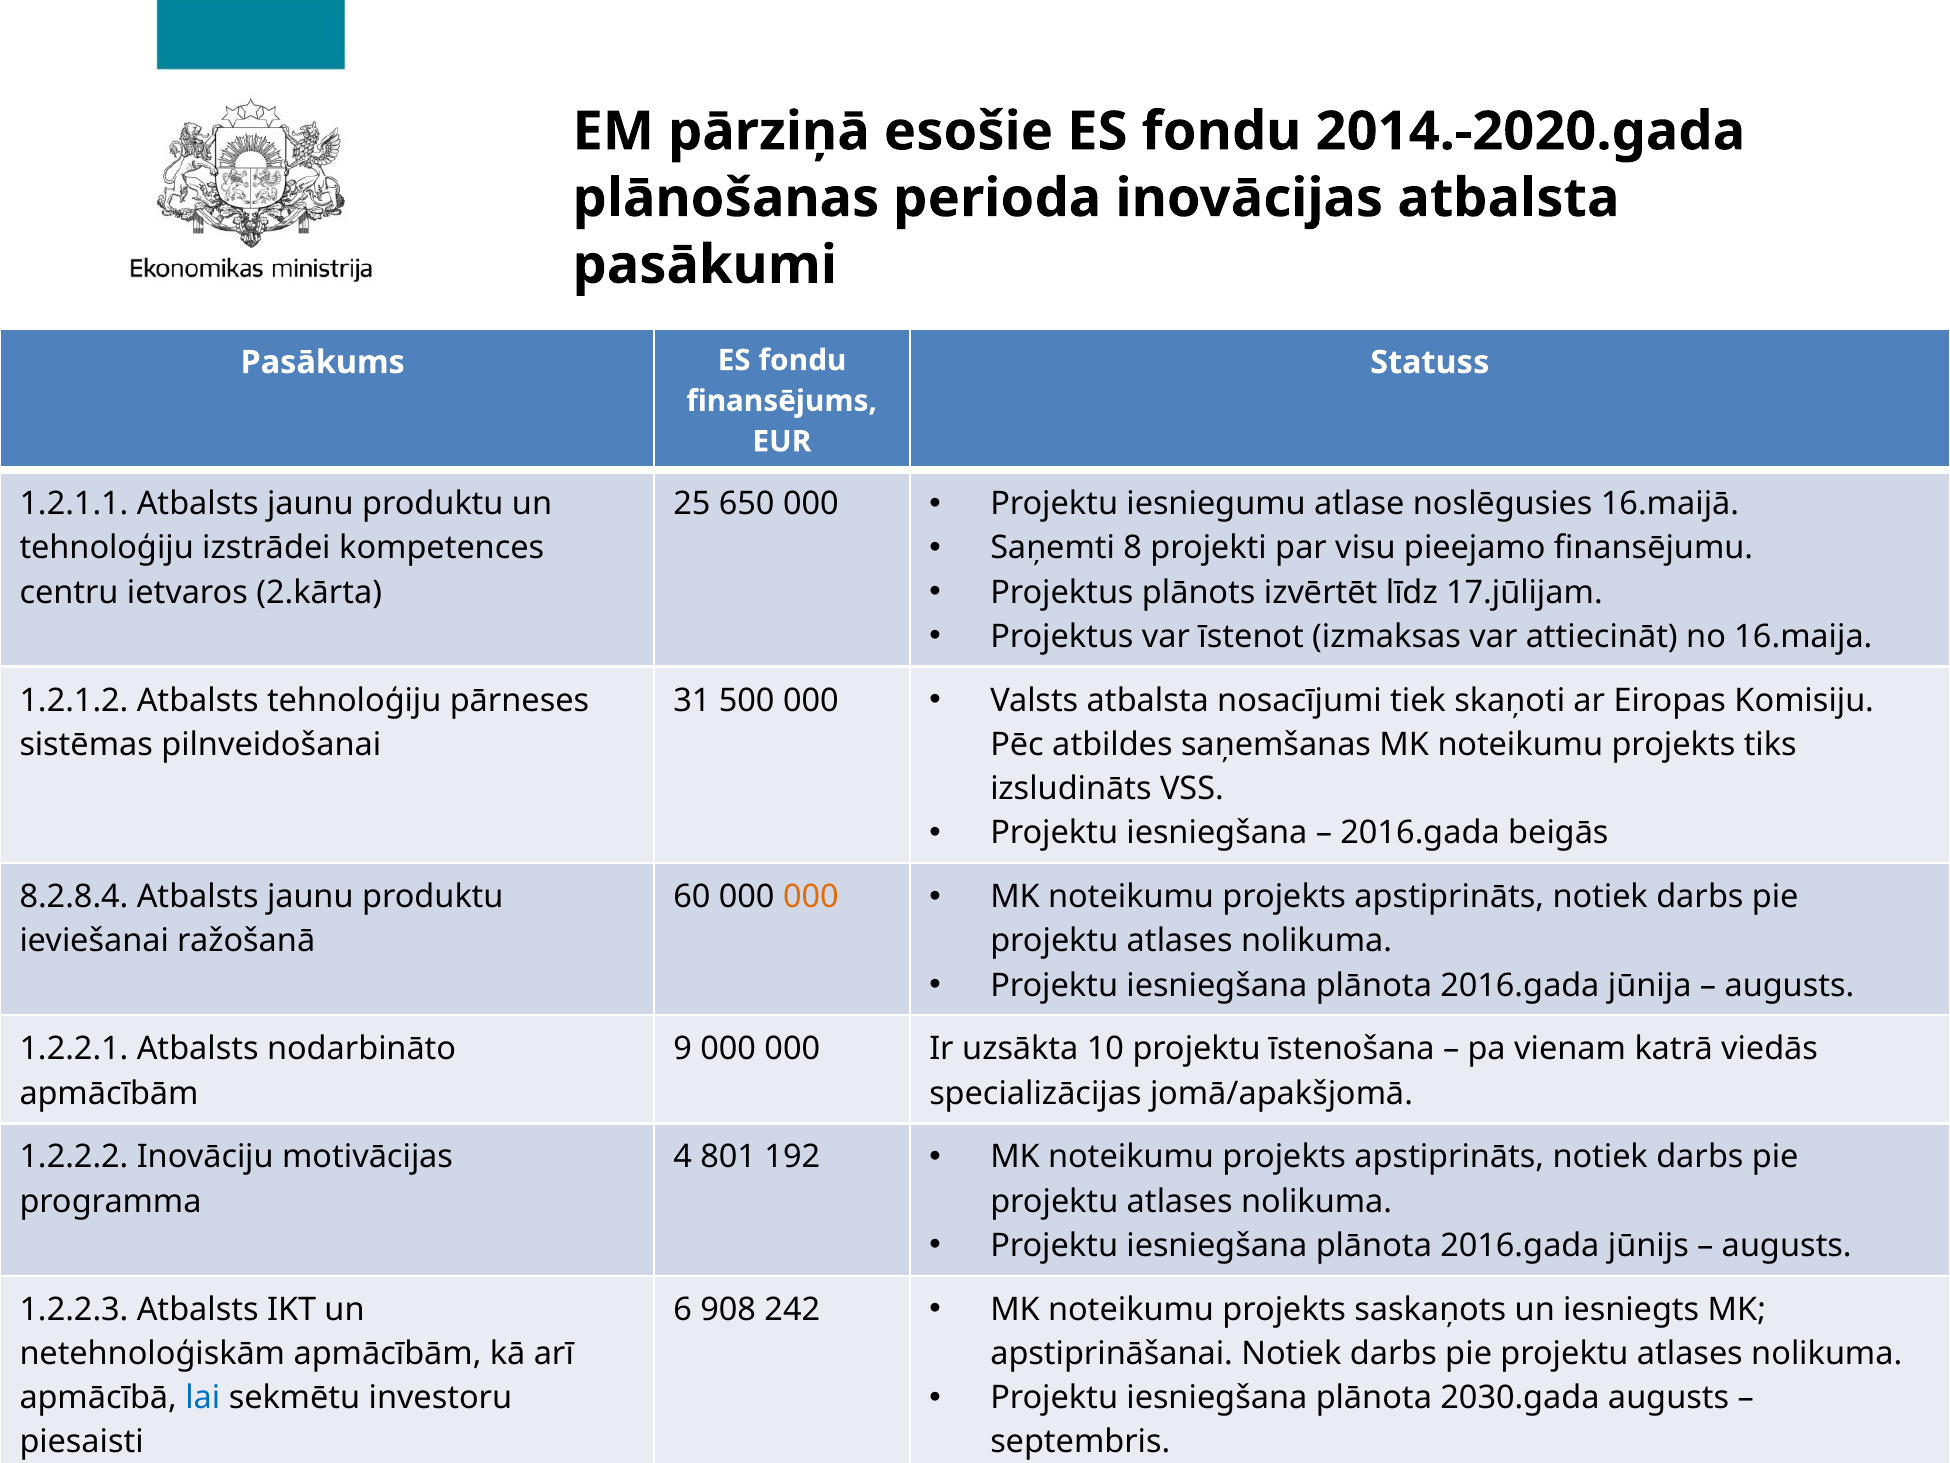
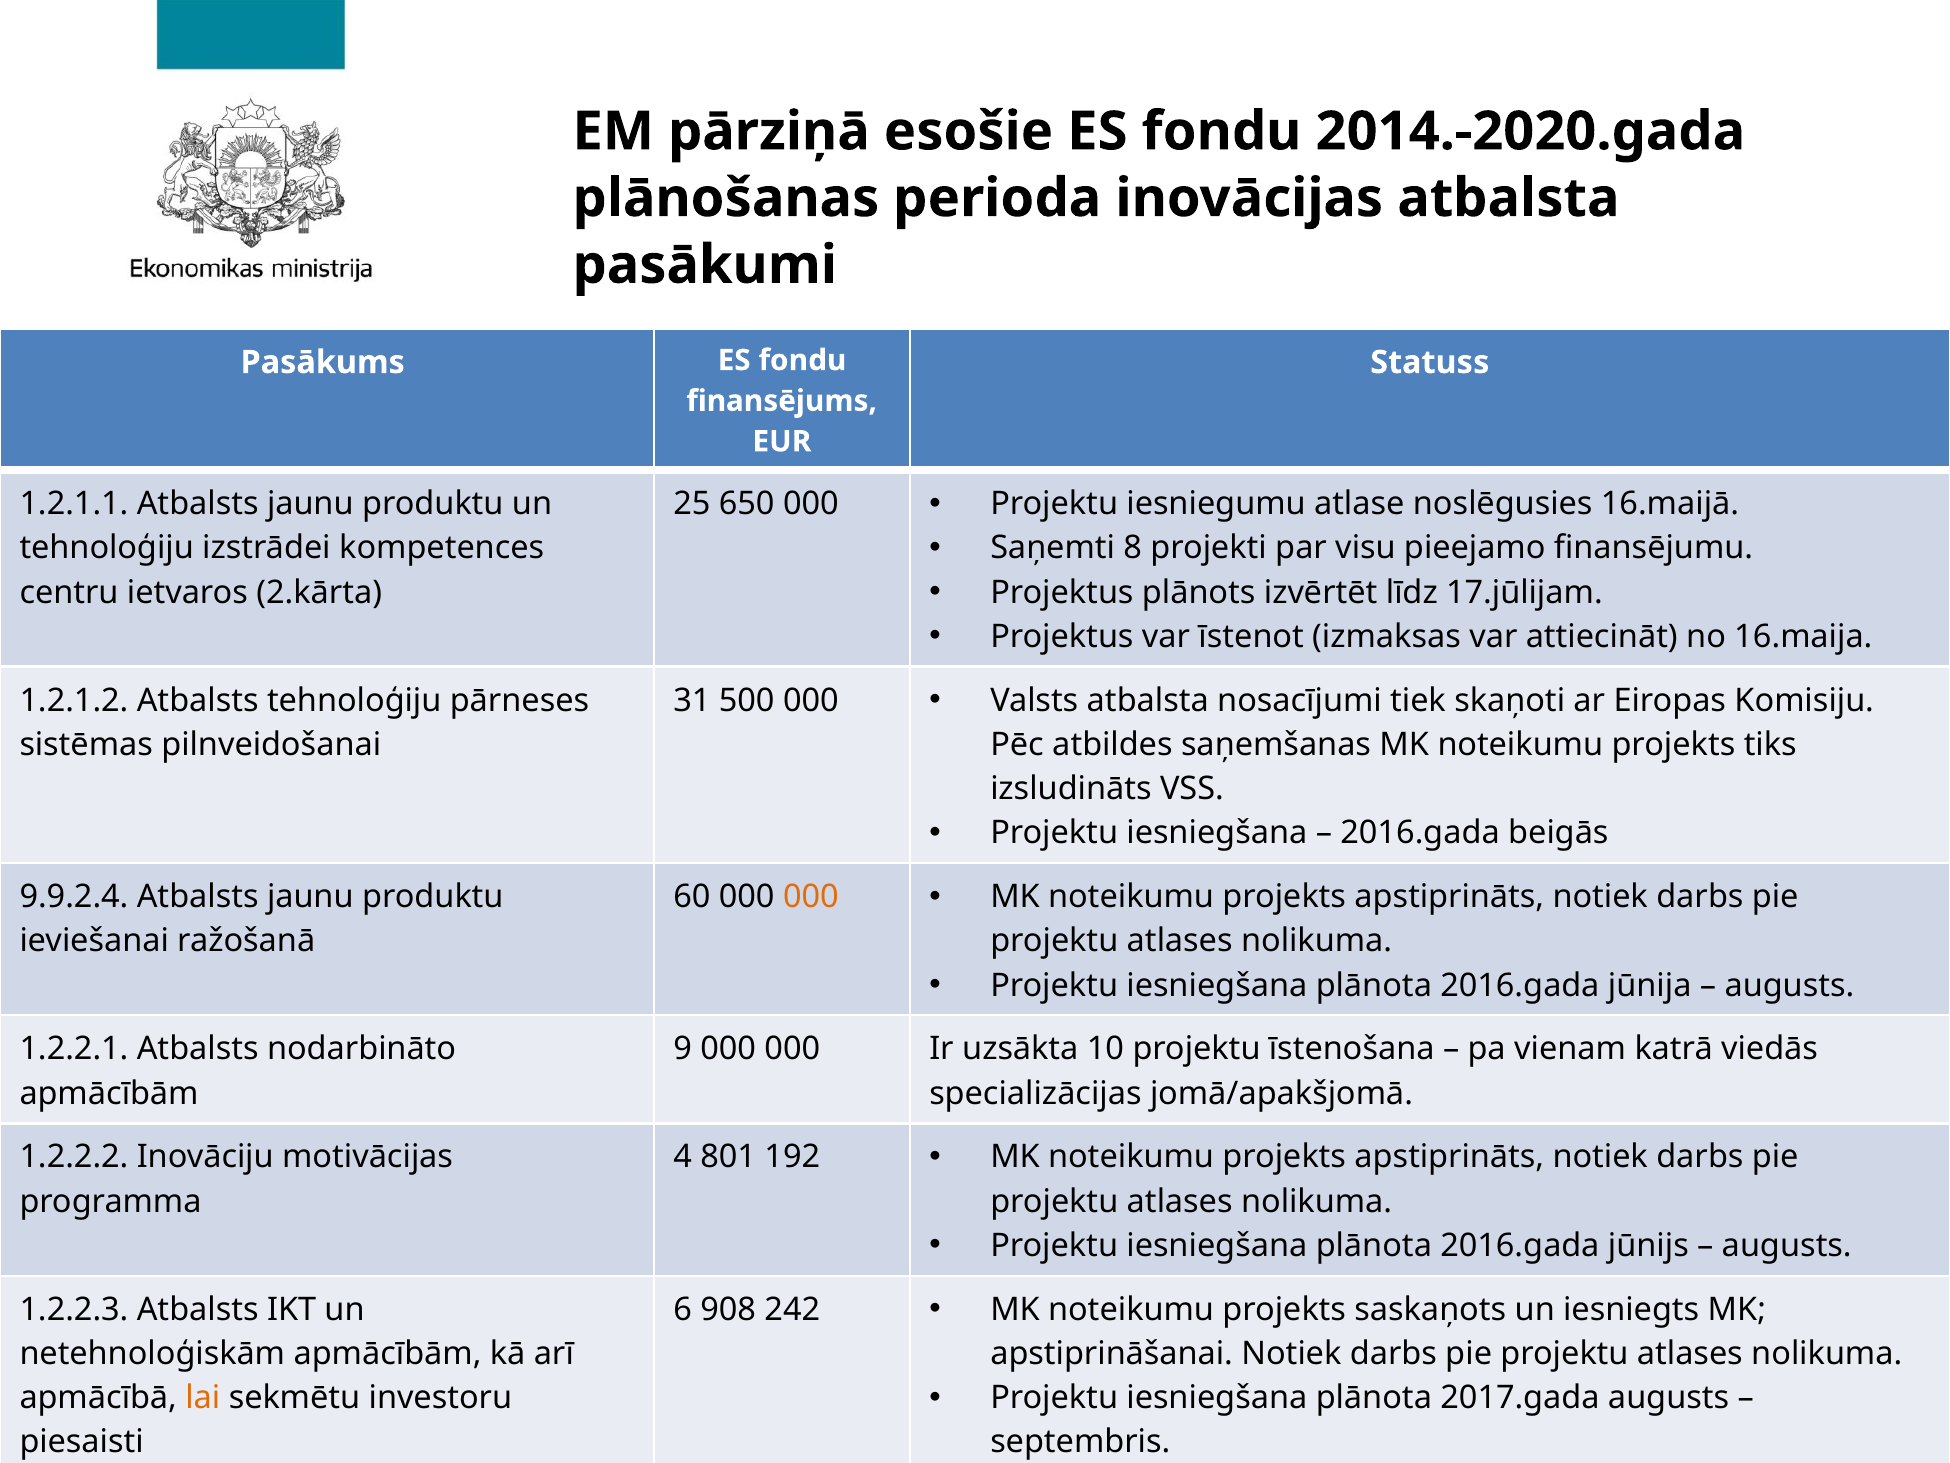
8.2.8.4: 8.2.8.4 -> 9.9.2.4 (74, 897)
2030.gada: 2030.gada -> 2017.gada (1520, 1398)
lai colour: blue -> orange (203, 1398)
